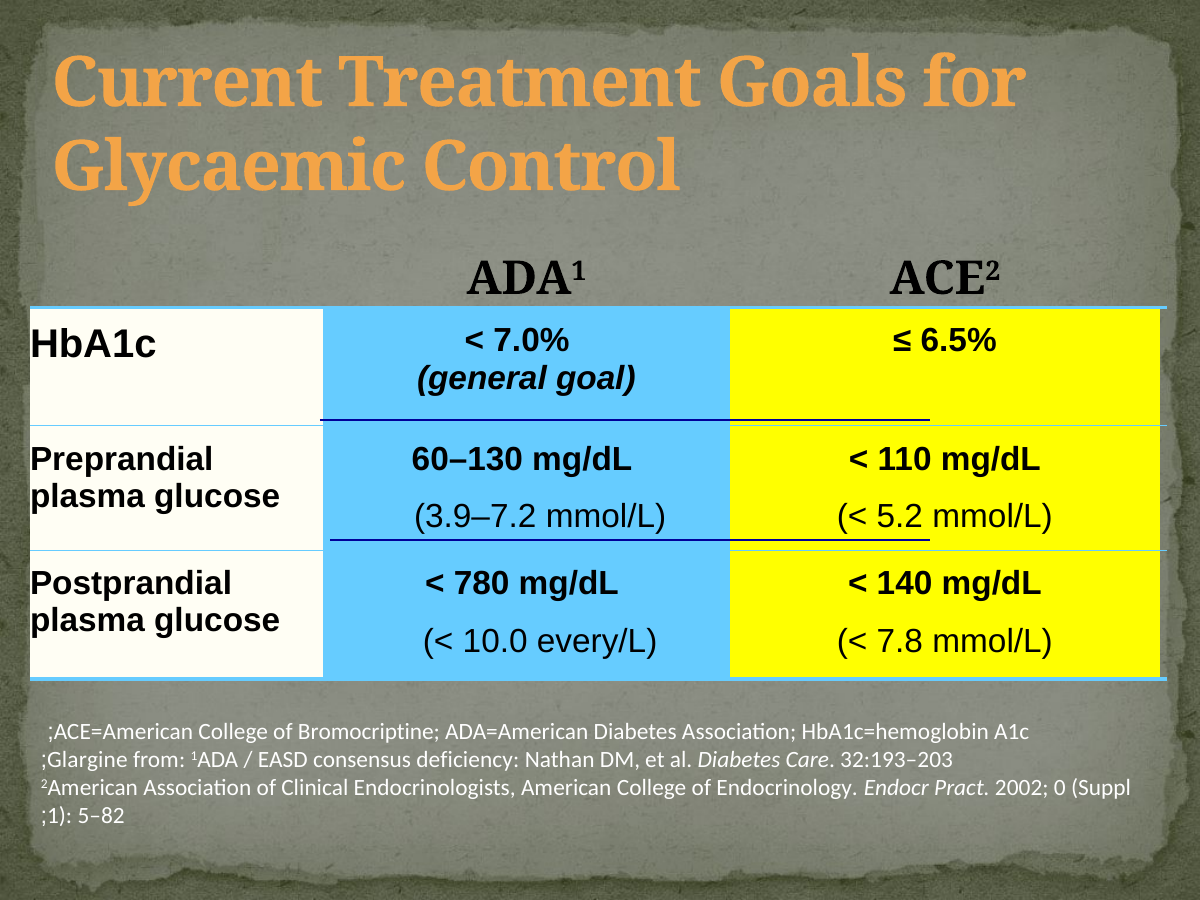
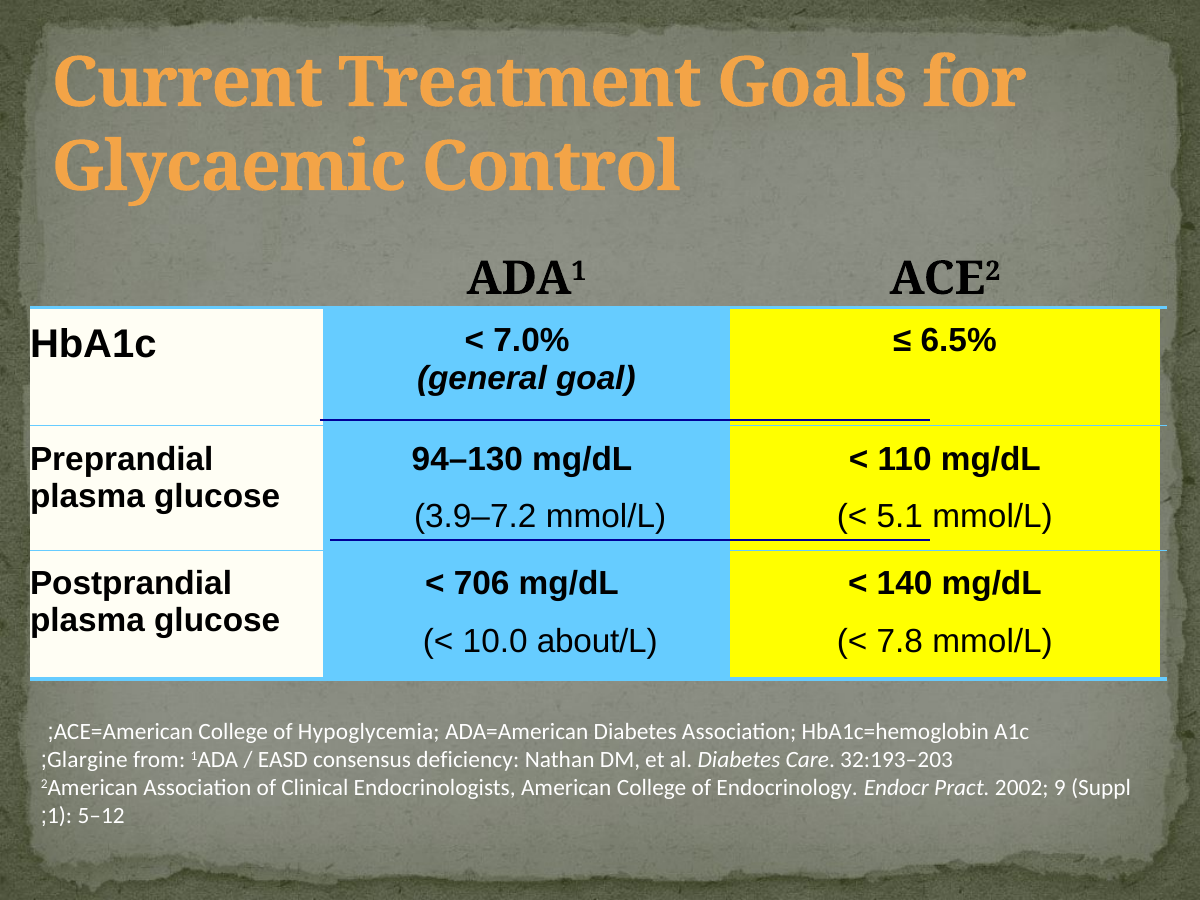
60–130: 60–130 -> 94–130 (467, 459)
5.2: 5.2 -> 5.1 (900, 516)
780: 780 -> 706 (482, 584)
every/L: every/L -> about/L (597, 641)
Bromocriptine: Bromocriptine -> Hypoglycemia (369, 732)
0: 0 -> 9 (1060, 788)
5–82: 5–82 -> 5–12 (101, 816)
